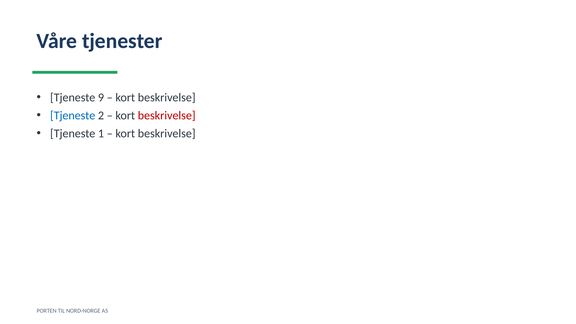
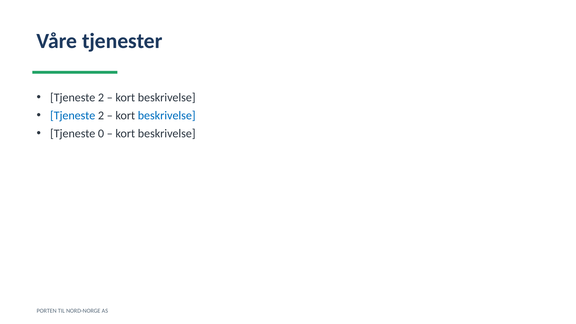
9: 9 -> 2 (101, 98)
beskrivelse colour: red -> blue (167, 116)
1: 1 -> 0 (101, 134)
